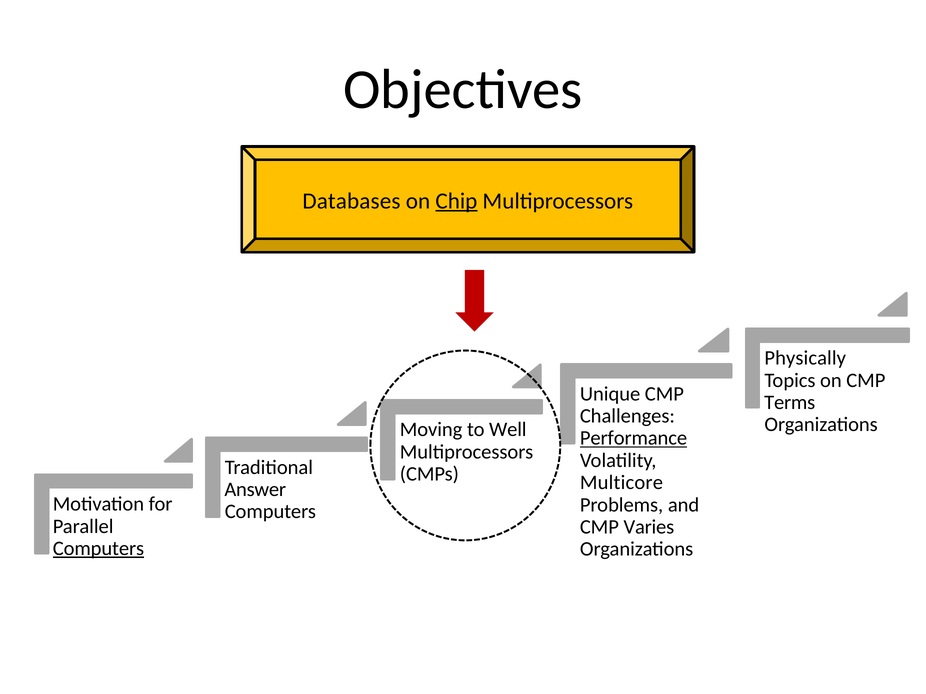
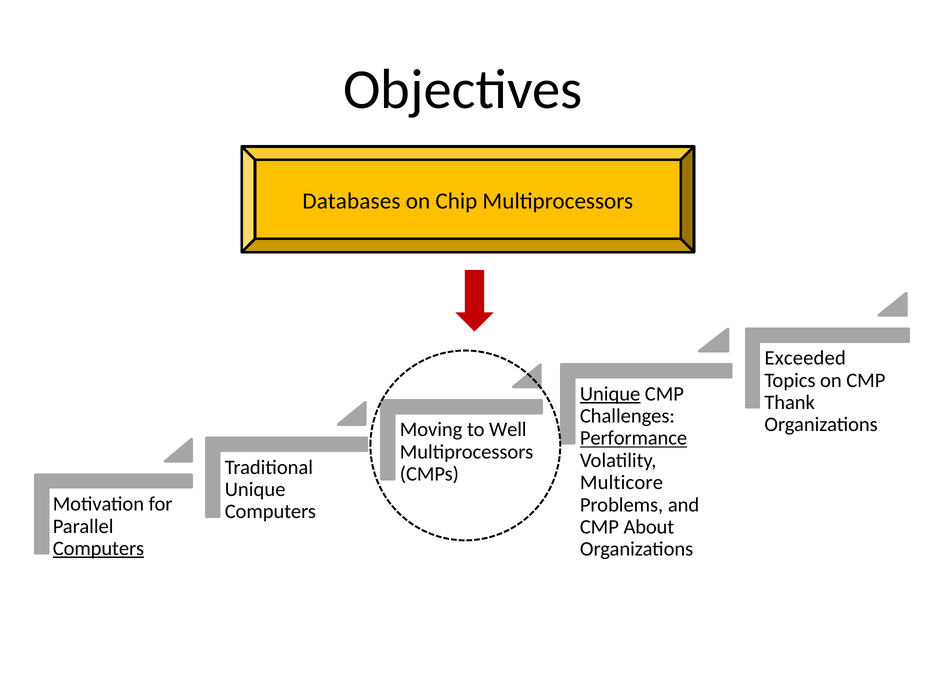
Chip underline: present -> none (456, 201)
Physically: Physically -> Exceeded (805, 358)
Unique underline: none -> present (610, 394)
Terms: Terms -> Thank (790, 403)
Answer: Answer -> Unique (255, 490)
Varies: Varies -> About (649, 527)
